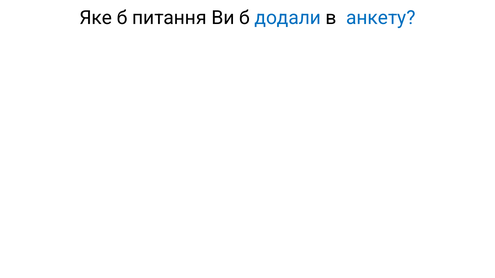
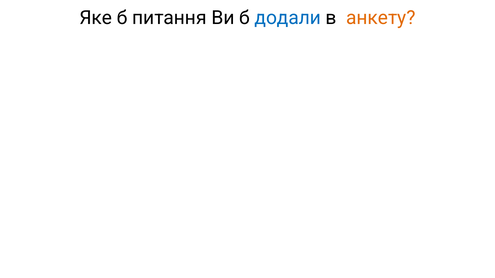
анкету colour: blue -> orange (381, 18)
